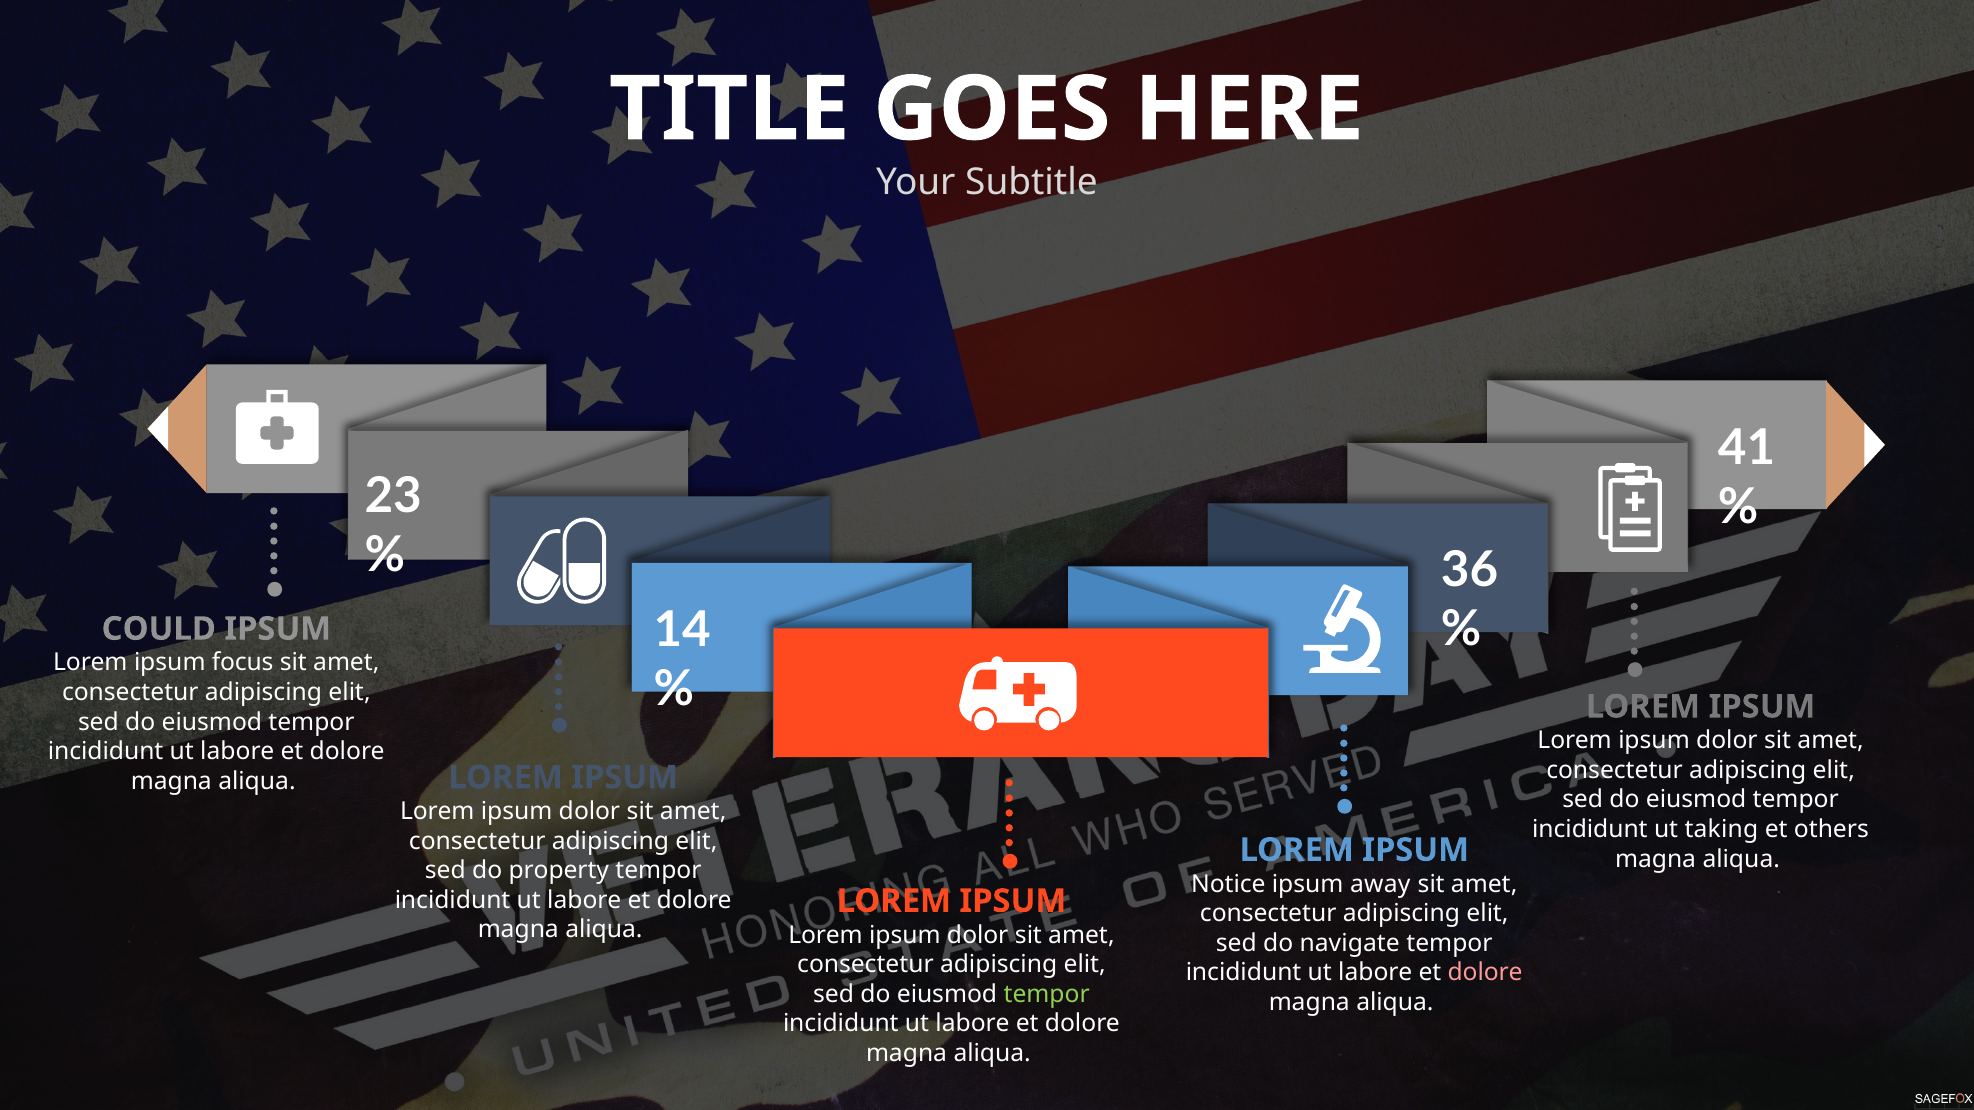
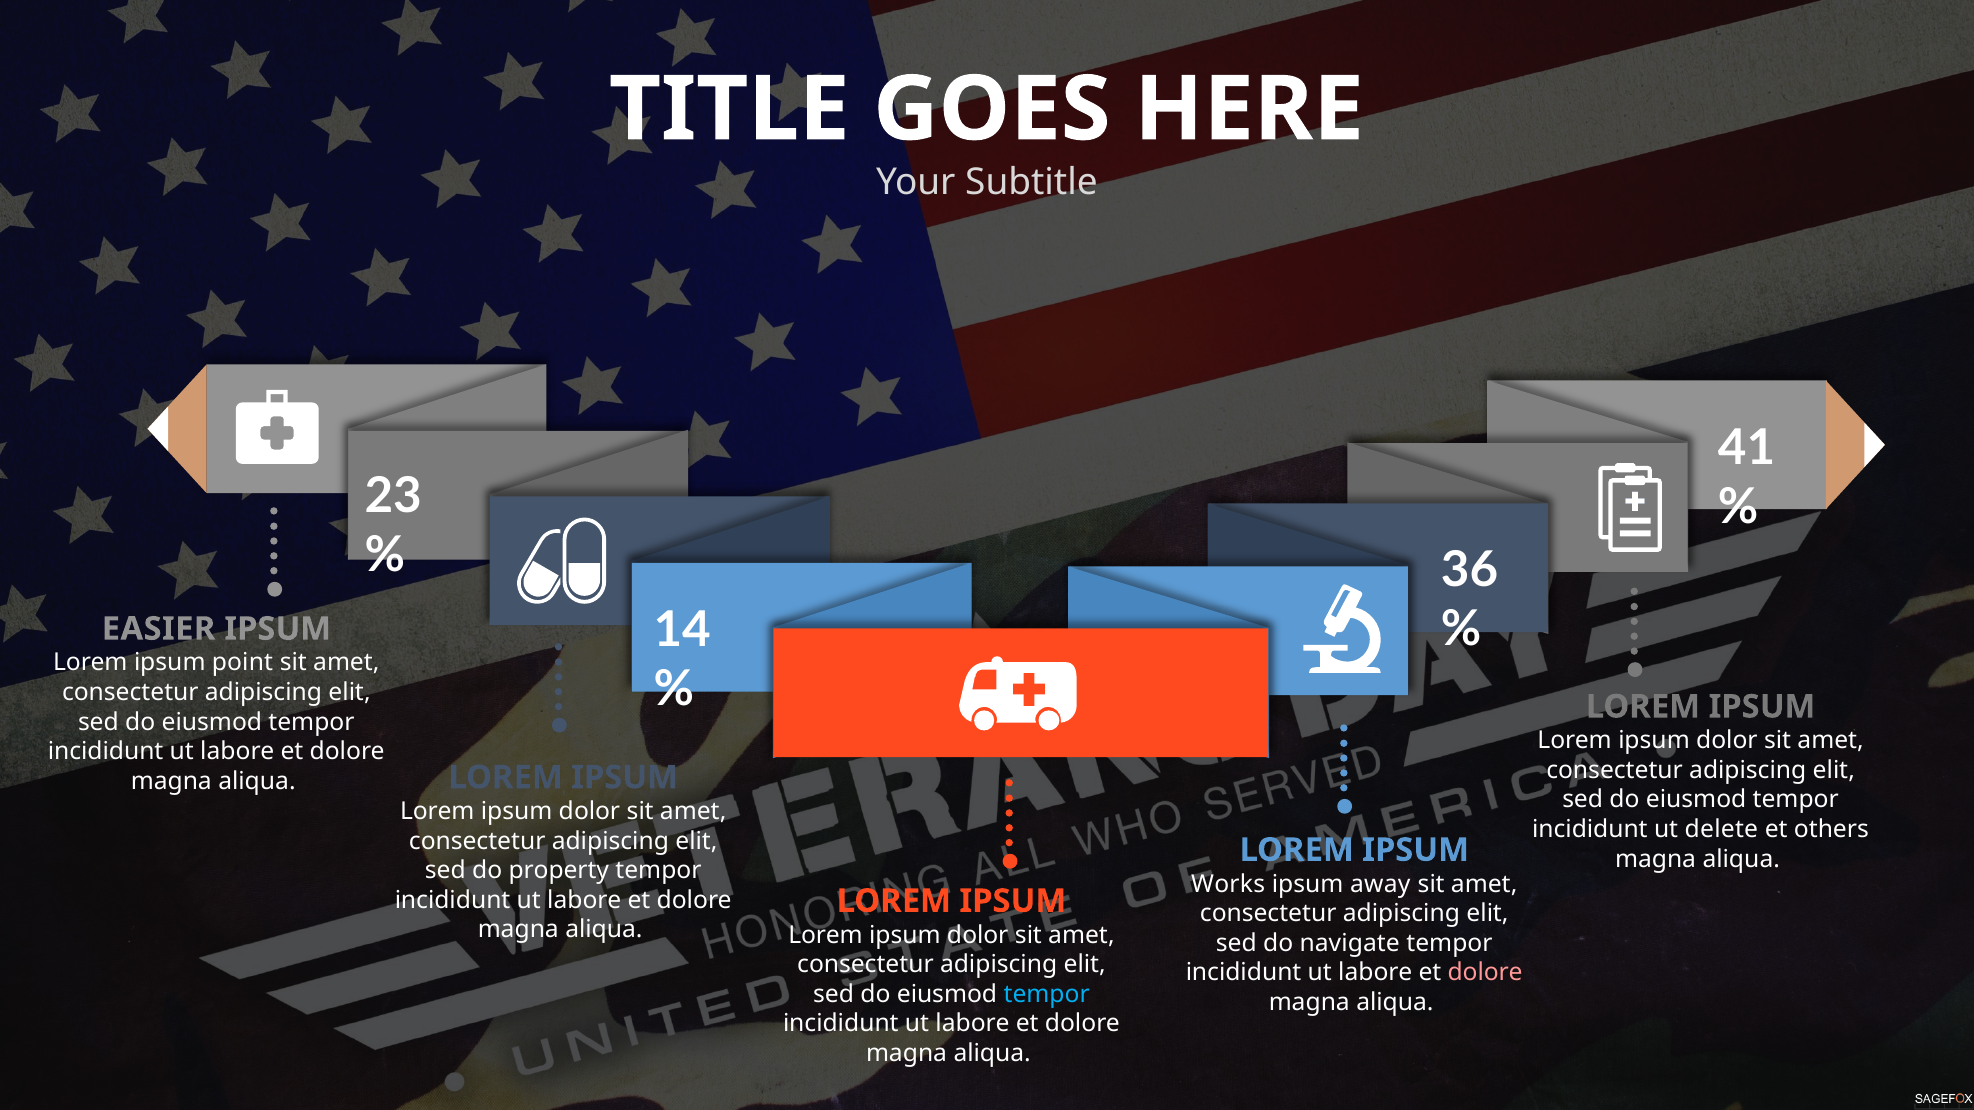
COULD: COULD -> EASIER (159, 629)
focus: focus -> point (242, 663)
taking: taking -> delete (1721, 830)
Notice: Notice -> Works (1228, 884)
tempor colour: light green -> light blue (1047, 995)
